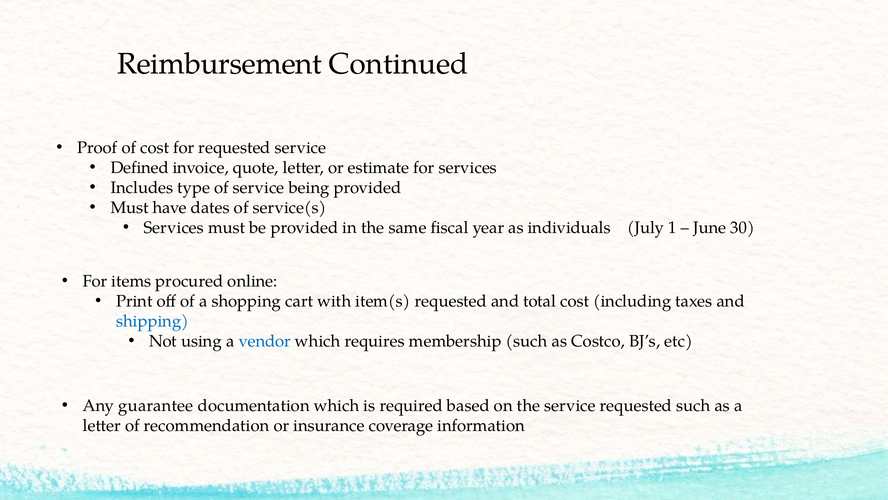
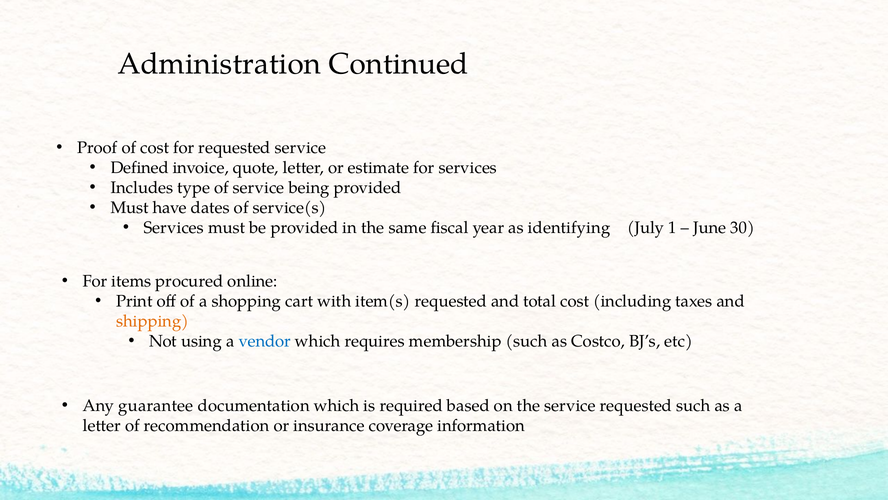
Reimbursement: Reimbursement -> Administration (219, 64)
individuals: individuals -> identifying (569, 228)
shipping colour: blue -> orange (153, 321)
